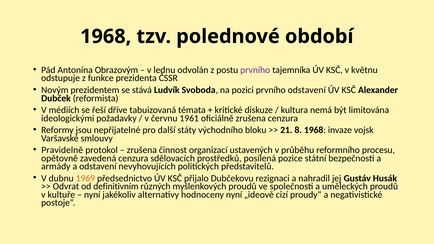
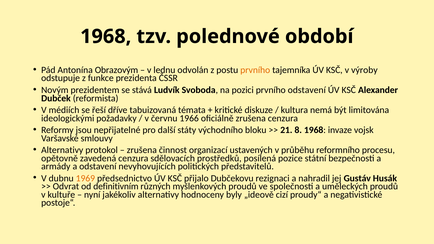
prvního colour: purple -> orange (255, 70)
květnu: květnu -> výroby (364, 70)
1961: 1961 -> 1966 (189, 118)
Pravidelně: Pravidelně -> Alternativy (62, 150)
hodnoceny nyní: nyní -> byly (234, 195)
